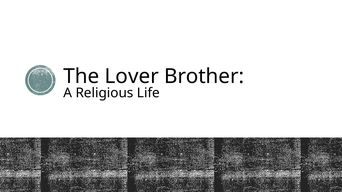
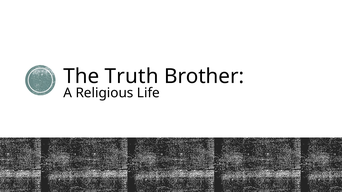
Lover: Lover -> Truth (132, 76)
